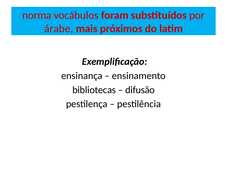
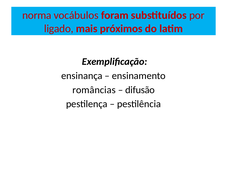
árabe: árabe -> ligado (59, 29)
bibliotecas: bibliotecas -> româncias (94, 90)
